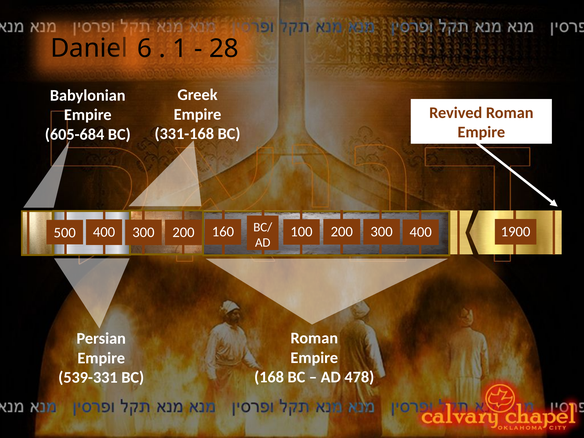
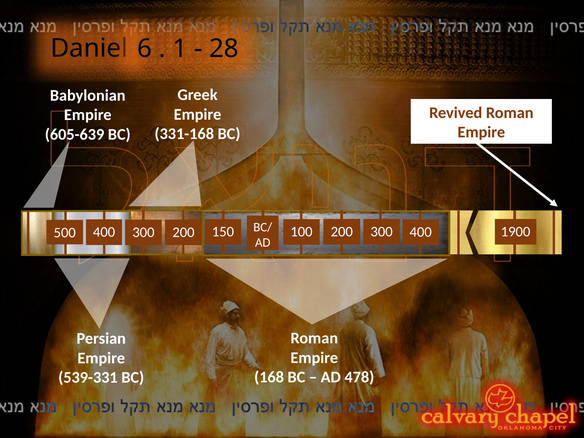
605-684: 605-684 -> 605-639 (75, 134)
160: 160 -> 150 (223, 232)
